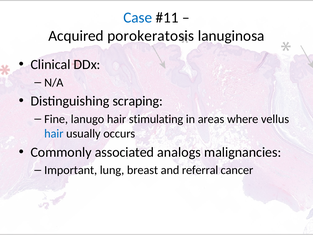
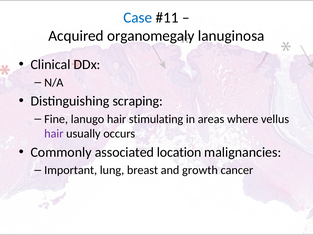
porokeratosis: porokeratosis -> organomegaly (151, 36)
hair colour: blue -> purple (54, 134)
analogs: analogs -> location (179, 152)
referral: referral -> growth (200, 170)
